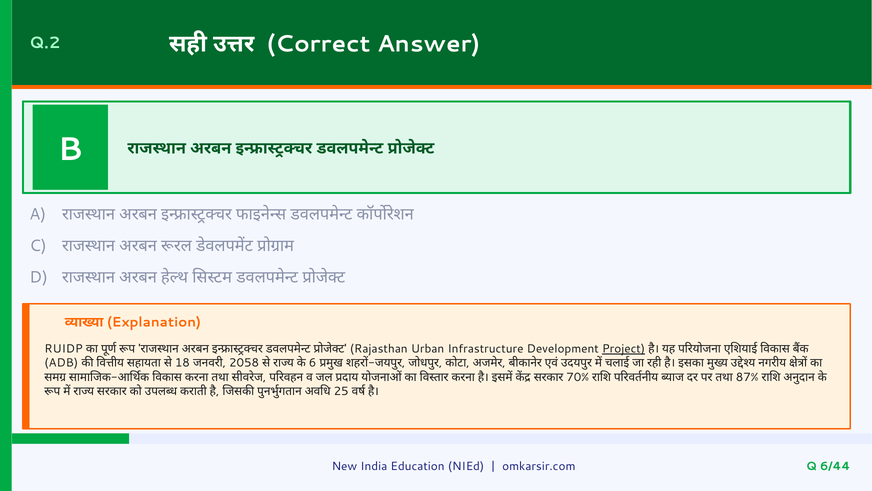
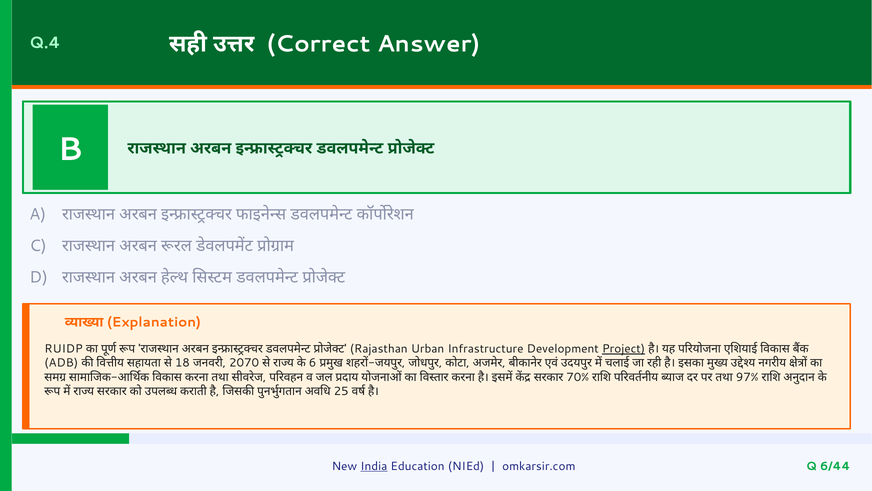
Q.2: Q.2 -> Q.4 (45, 43)
2058: 2058 -> 2070 (244, 363)
87%: 87% -> 97% (747, 377)
India underline: none -> present (374, 466)
